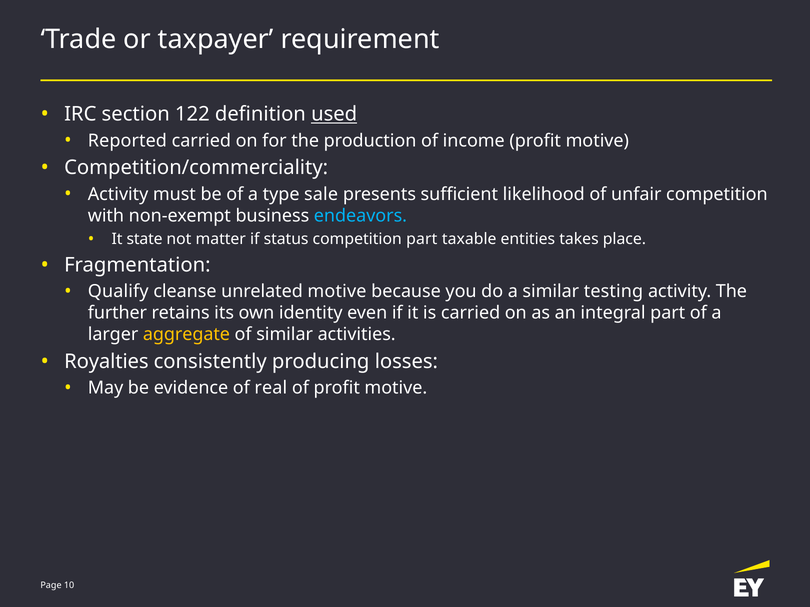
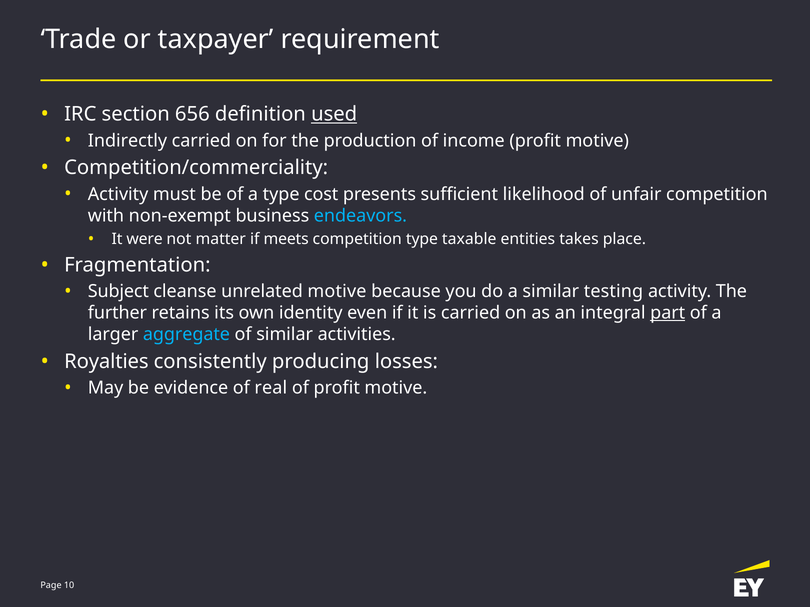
122: 122 -> 656 (192, 114)
Reported: Reported -> Indirectly (127, 141)
sale: sale -> cost (321, 194)
state: state -> were (145, 239)
status: status -> meets (286, 239)
competition part: part -> type (422, 239)
Qualify: Qualify -> Subject (118, 292)
part underline: none -> present (668, 313)
aggregate colour: yellow -> light blue (186, 335)
